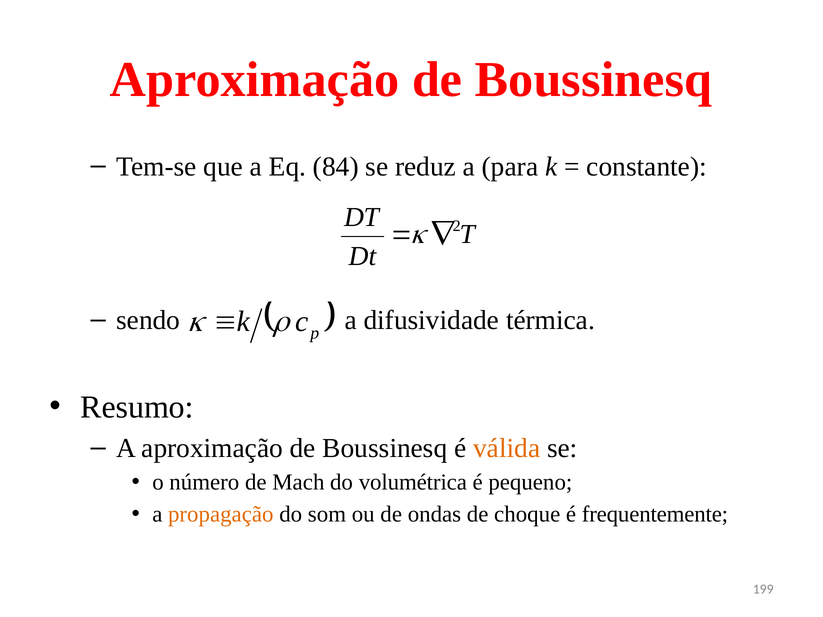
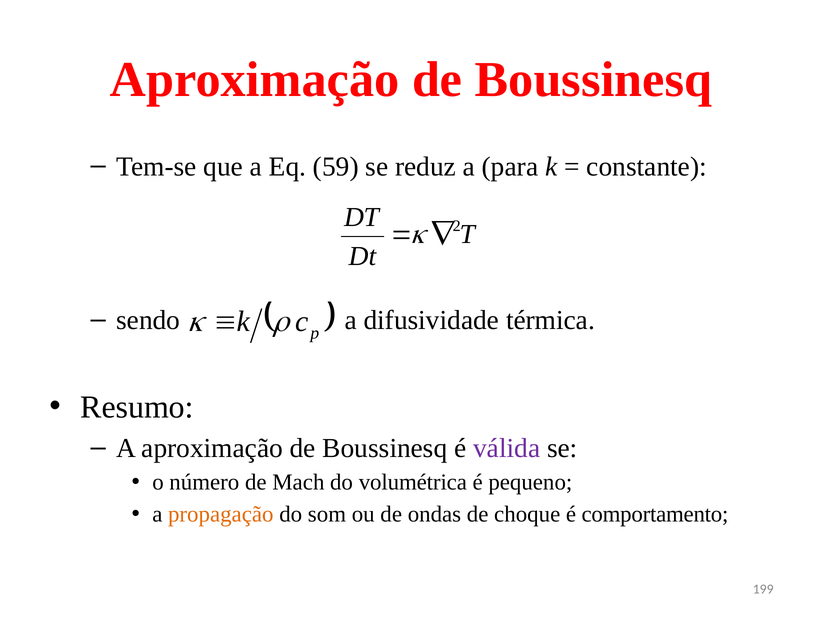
84: 84 -> 59 (336, 167)
válida colour: orange -> purple (507, 448)
frequentemente: frequentemente -> comportamento (655, 515)
